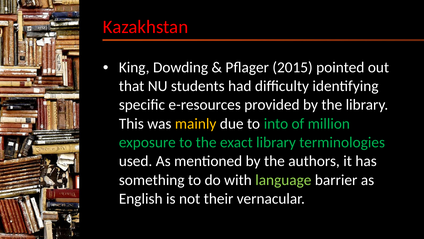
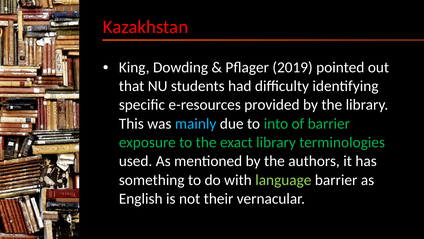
2015: 2015 -> 2019 (293, 67)
mainly colour: yellow -> light blue (196, 123)
of million: million -> barrier (329, 123)
